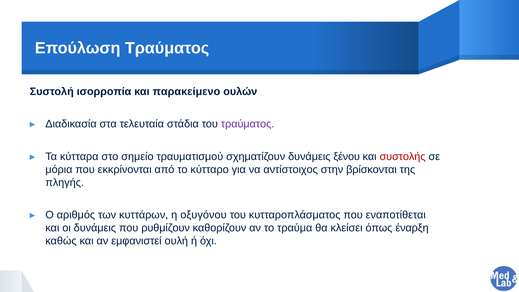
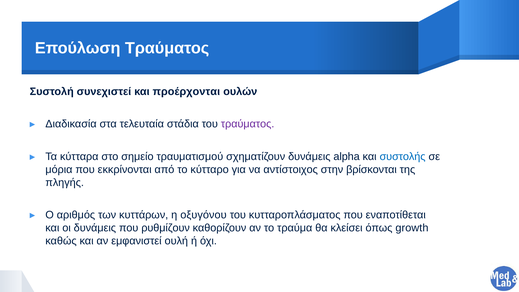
ισορροπία: ισορροπία -> συνεχιστεί (104, 92)
παρακείμενο: παρακείμενο -> προέρχονται (186, 92)
ξένου: ξένου -> alpha (347, 156)
συστολής colour: red -> blue (403, 156)
έναρξη: έναρξη -> growth (412, 228)
